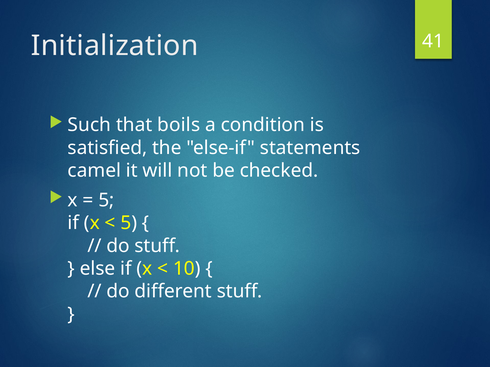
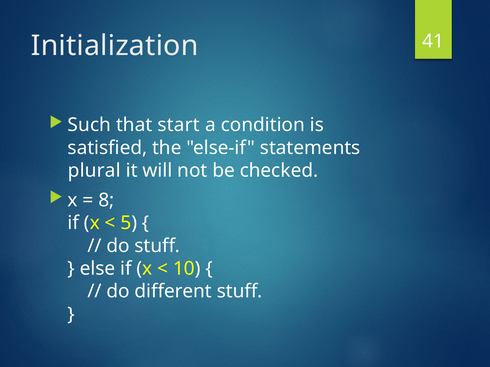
boils: boils -> start (179, 125)
camel: camel -> plural (94, 171)
5: 5 -> 8 (106, 200)
